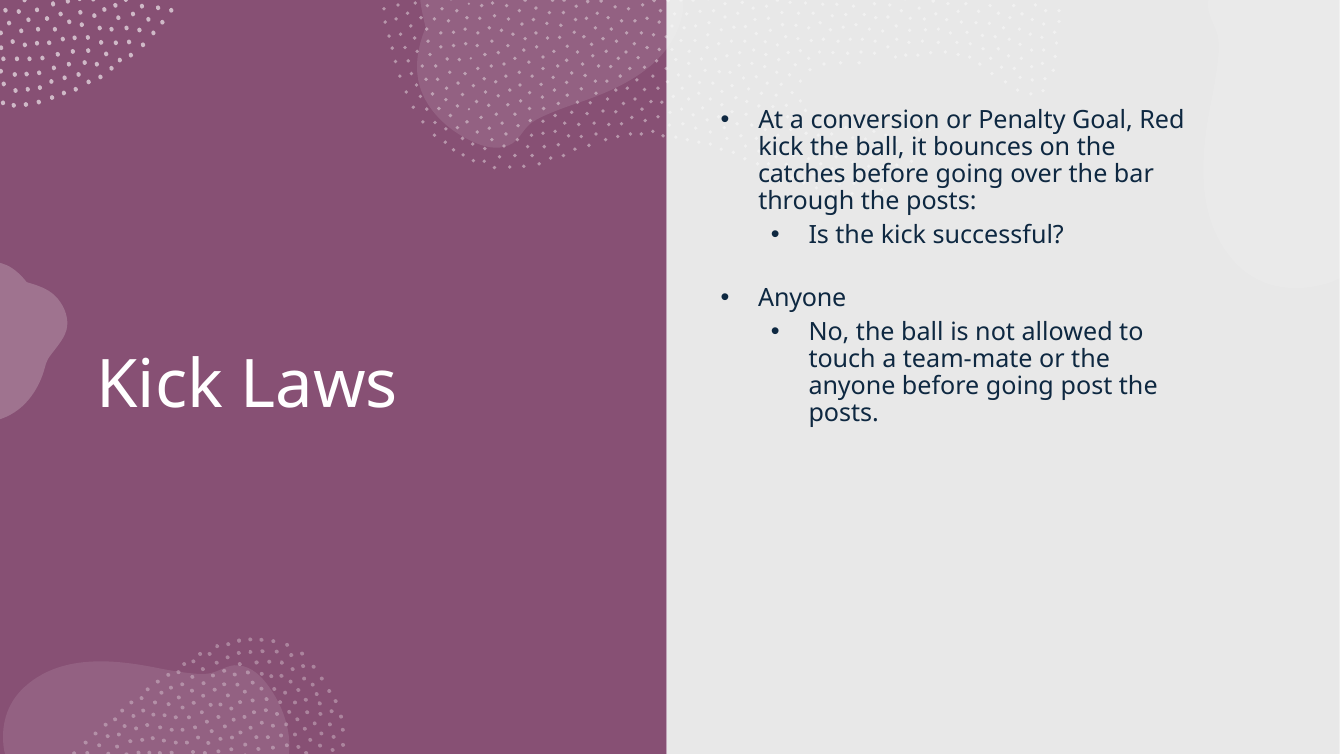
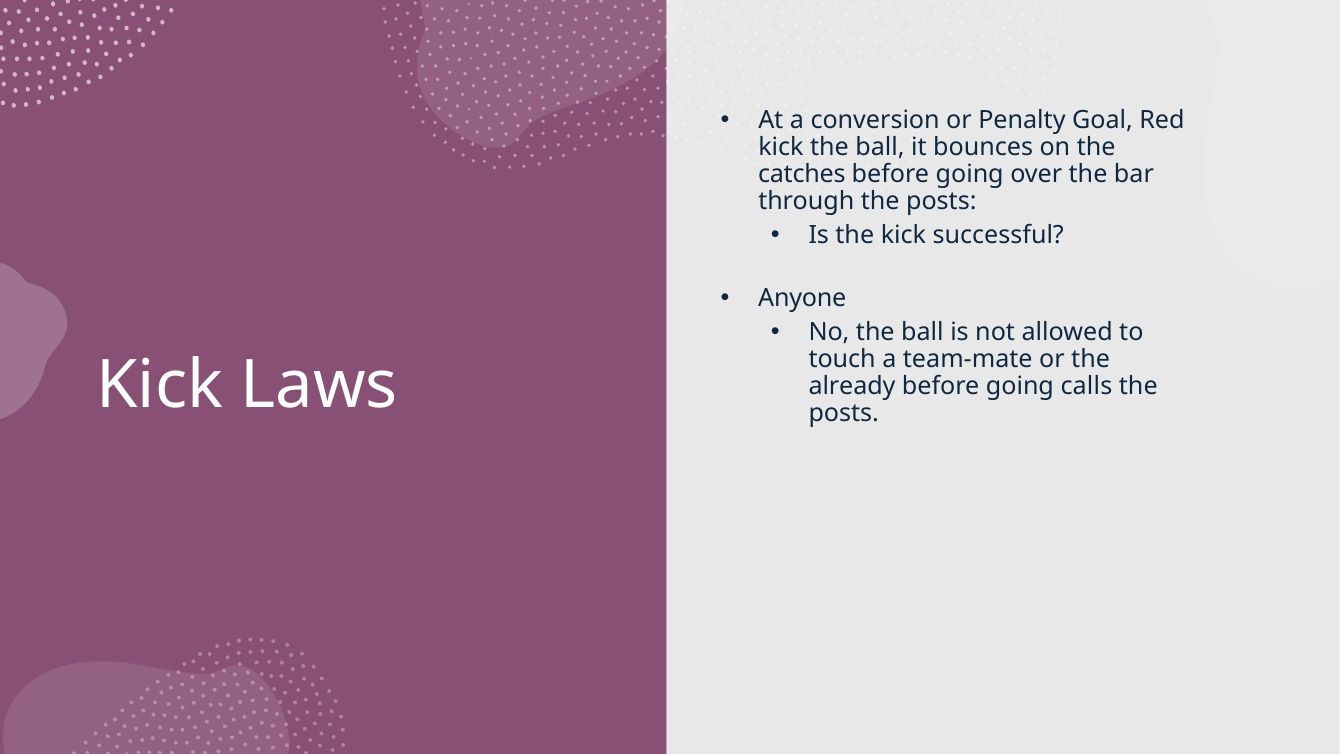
anyone: anyone -> already (852, 386)
post: post -> calls (1086, 386)
